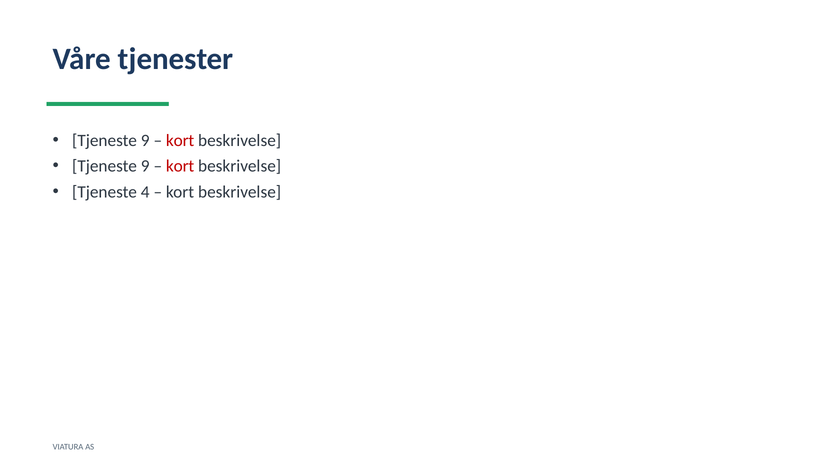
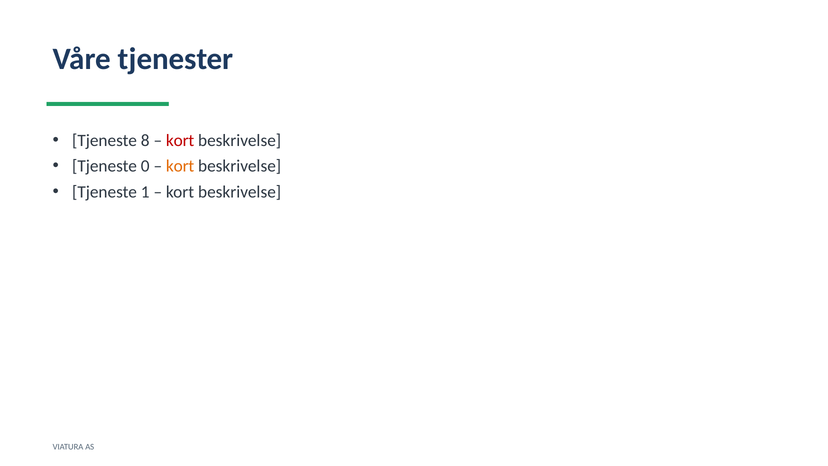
9: 9 -> 8 (145, 140)
9: 9 -> 0 (145, 166)
kort colour: red -> orange (180, 166)
4: 4 -> 1 (145, 192)
